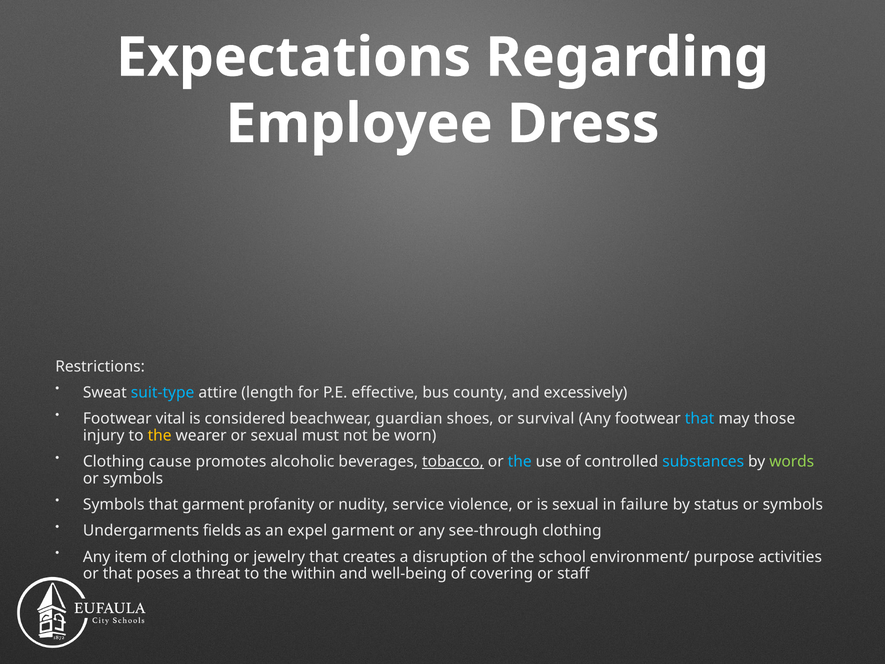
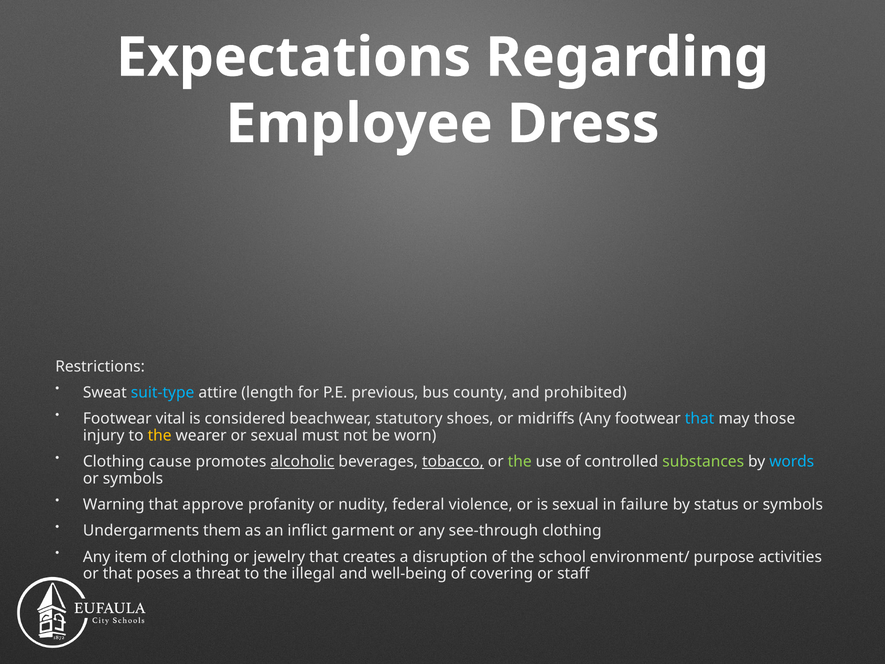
effective: effective -> previous (385, 393)
excessively: excessively -> prohibited (585, 393)
guardian: guardian -> statutory (409, 419)
survival: survival -> midriffs (546, 419)
alcoholic underline: none -> present (302, 462)
the colour: light blue -> light green (520, 462)
substances colour: light blue -> light green (703, 462)
words colour: light green -> light blue (792, 462)
Symbols: Symbols -> Warning (114, 504)
that garment: garment -> approve (213, 504)
service: service -> federal (418, 504)
fields: fields -> them (222, 531)
expel: expel -> inflict (307, 531)
within: within -> illegal (313, 574)
